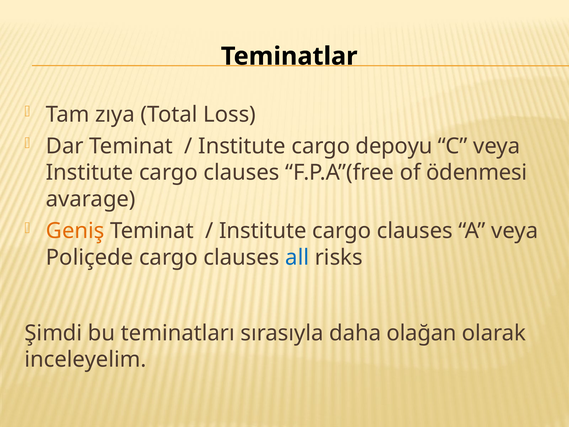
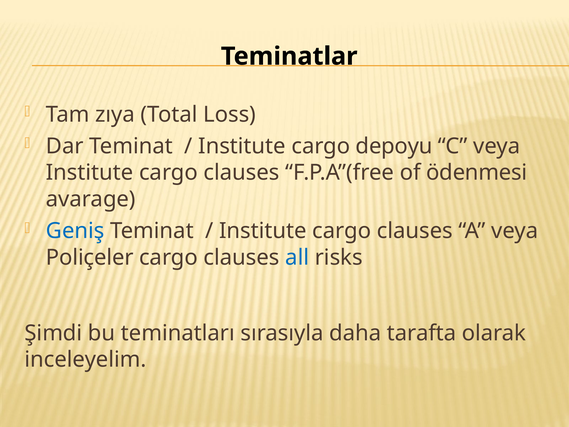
Geniş colour: orange -> blue (75, 231)
Poliçede: Poliçede -> Poliçeler (90, 257)
olağan: olağan -> tarafta (422, 333)
